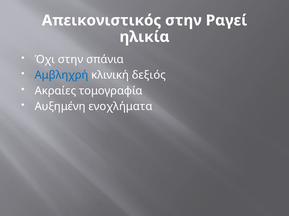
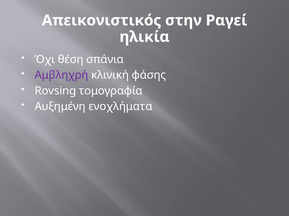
Όχι στην: στην -> θέση (71, 60)
Αμβληχρή colour: blue -> purple (62, 75)
δεξιός: δεξιός -> φάσης (149, 75)
Ακραίες: Ακραίες -> Rovsing (55, 91)
